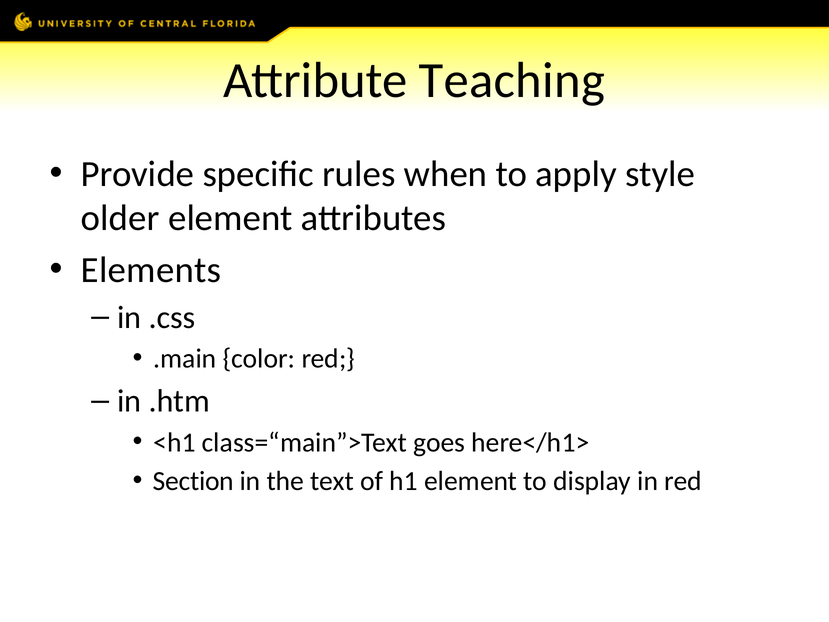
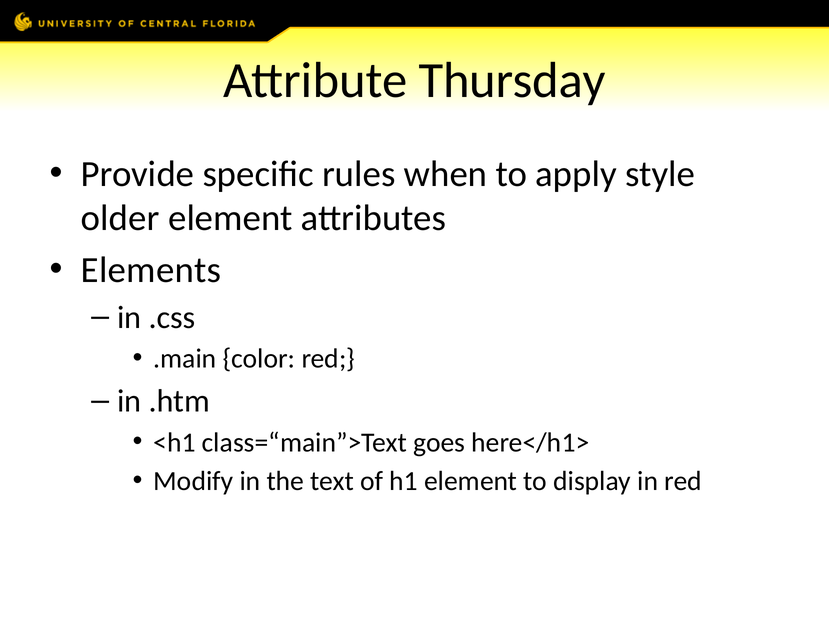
Teaching: Teaching -> Thursday (512, 80)
Section: Section -> Modify (193, 481)
